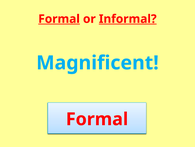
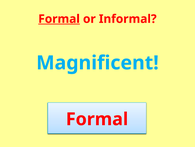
Informal underline: present -> none (128, 19)
